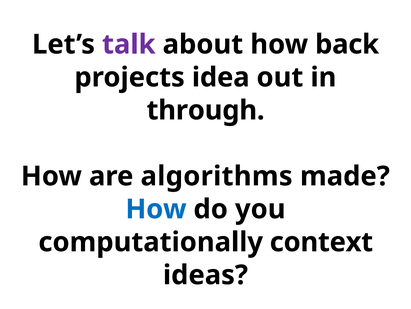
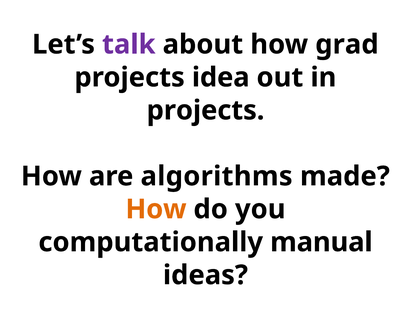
back: back -> grad (347, 44)
through: through -> projects (206, 110)
How colour: blue -> orange (156, 209)
context: context -> manual (321, 242)
